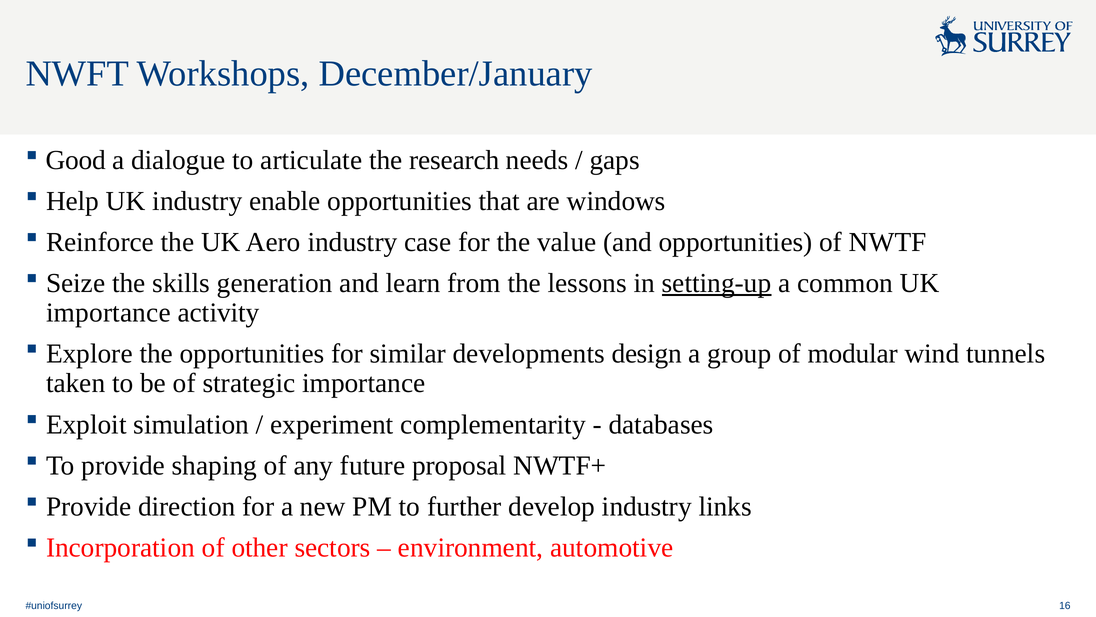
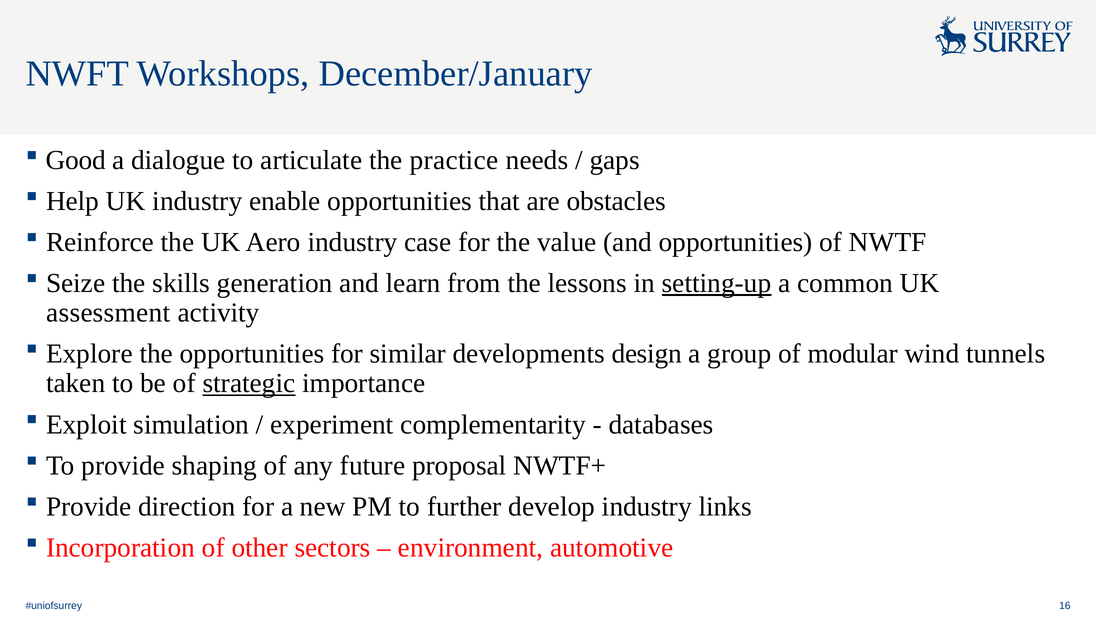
research: research -> practice (454, 160)
windows: windows -> obstacles (616, 201)
importance: importance -> assessment (108, 313)
strategic underline: none -> present (249, 383)
